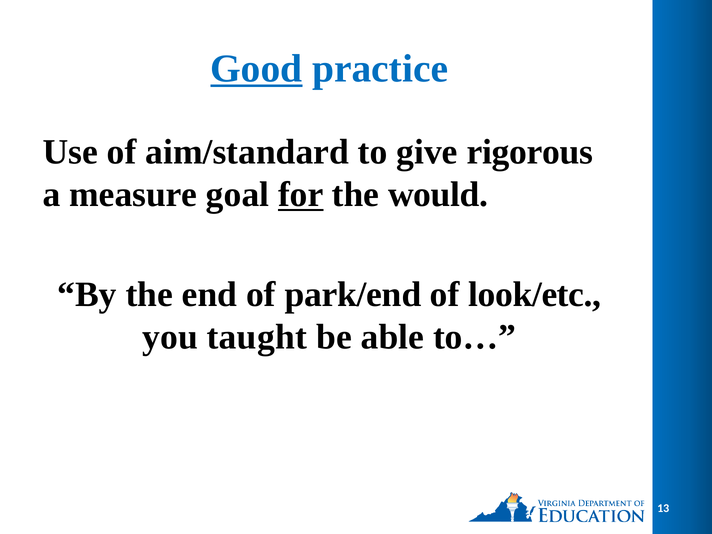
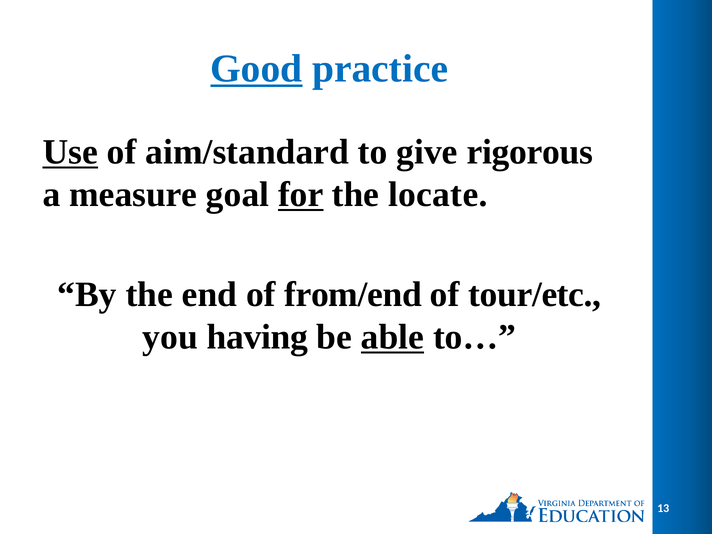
Use underline: none -> present (70, 152)
would: would -> locate (438, 195)
park/end: park/end -> from/end (353, 294)
look/etc: look/etc -> tour/etc (535, 294)
taught: taught -> having (257, 337)
able underline: none -> present (393, 337)
